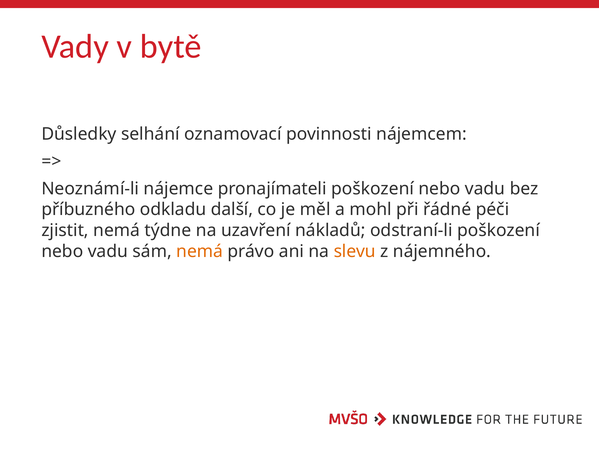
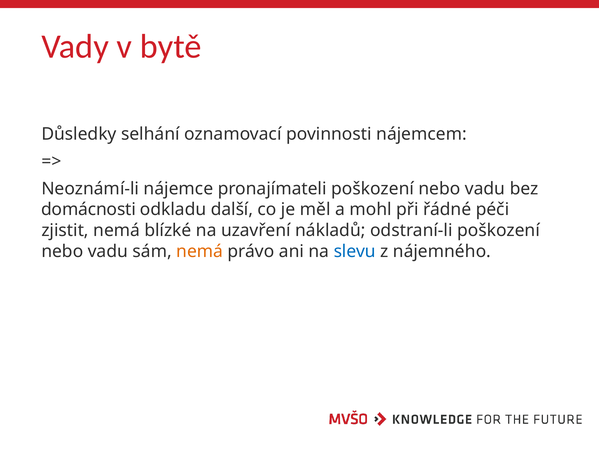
příbuzného: příbuzného -> domácnosti (88, 210)
týdne: týdne -> blízké (168, 231)
slevu colour: orange -> blue (355, 252)
